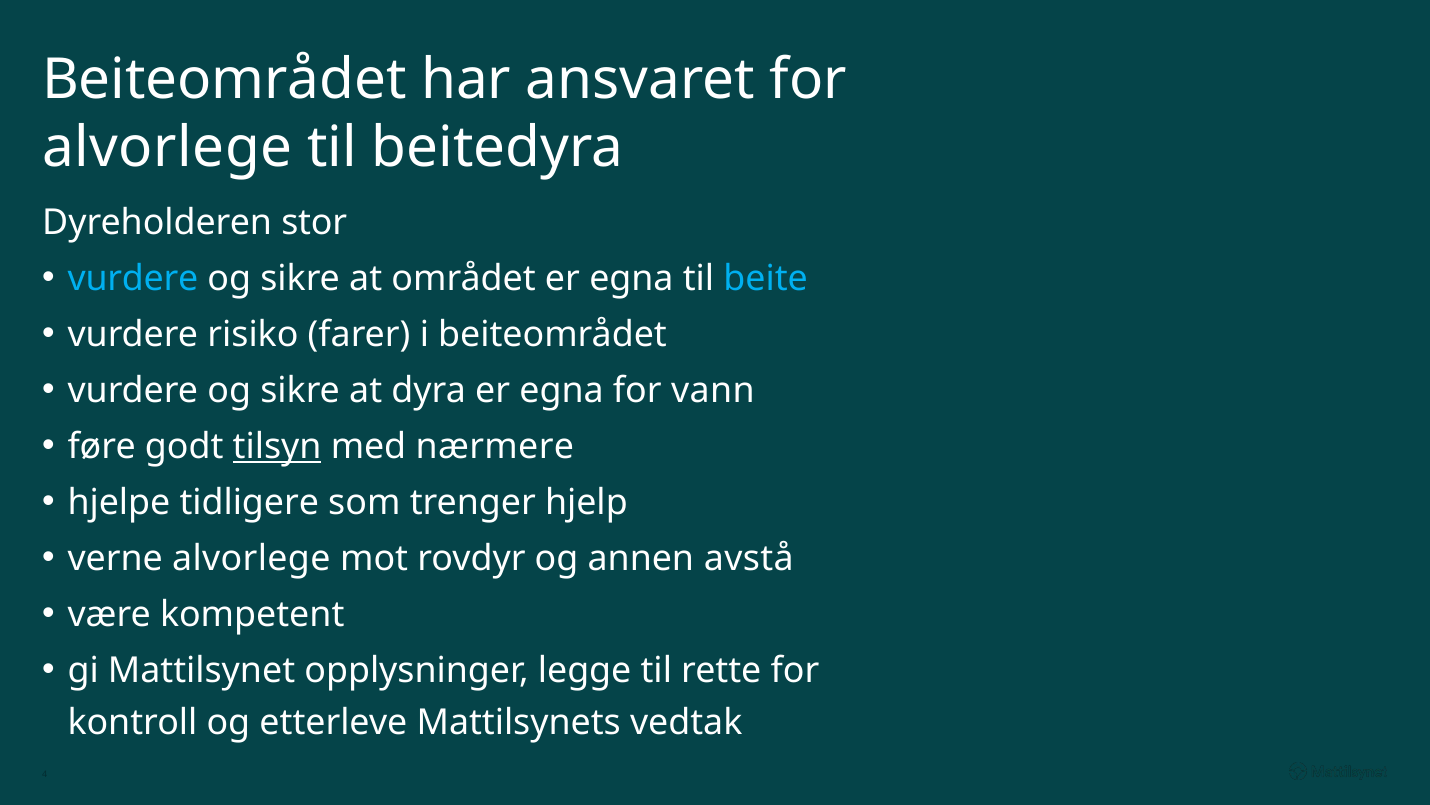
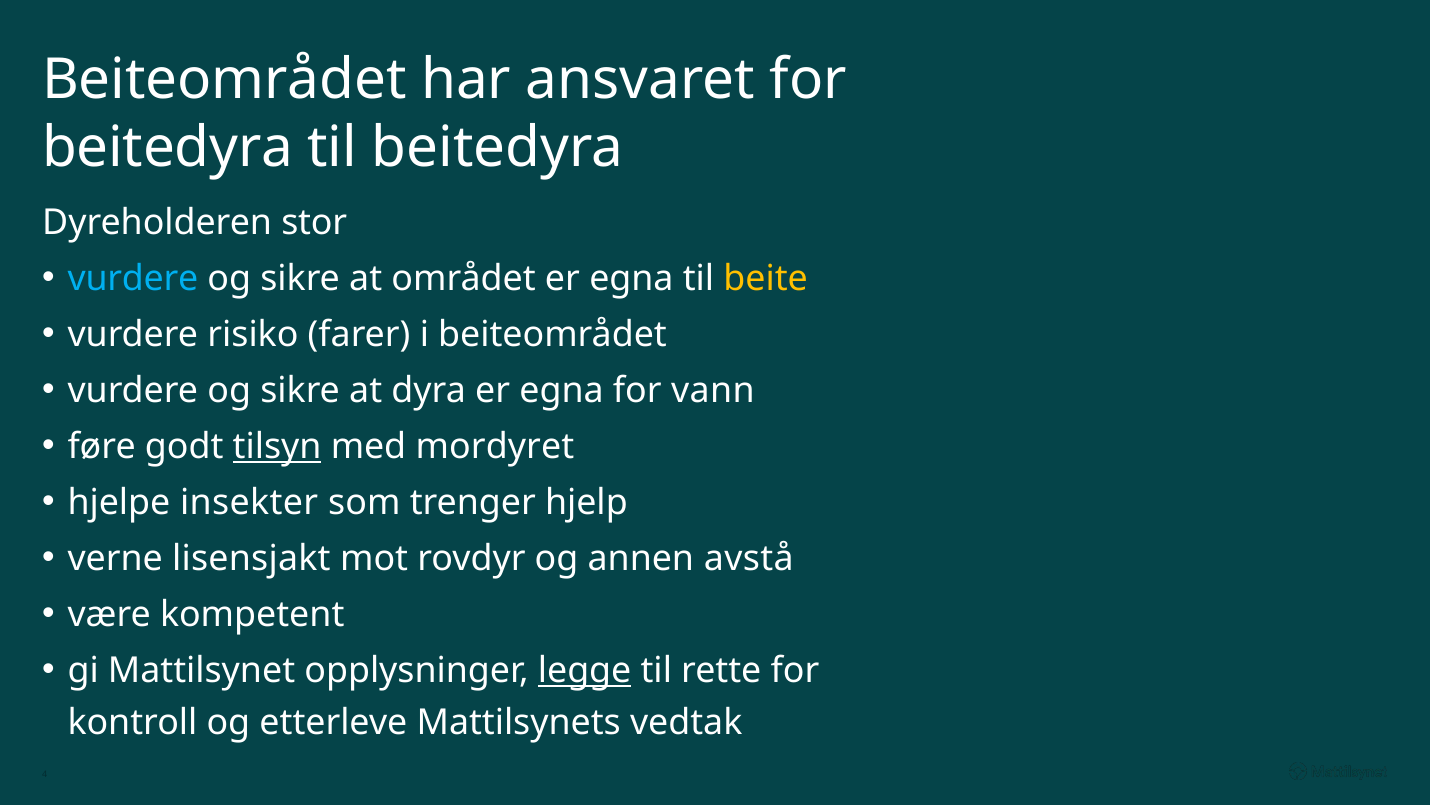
alvorlege: alvorlege -> beitedyra (168, 148)
beite colour: light blue -> yellow (766, 279)
nærmere: nærmere -> mordyret (495, 446)
tidligere: tidligere -> insekter (249, 502)
verne alvorlege: alvorlege -> lisensjakt (251, 558)
legge underline: none -> present (585, 670)
